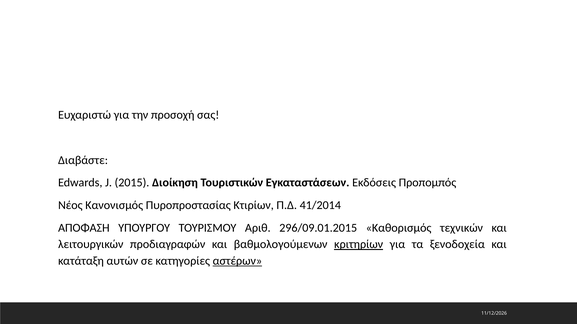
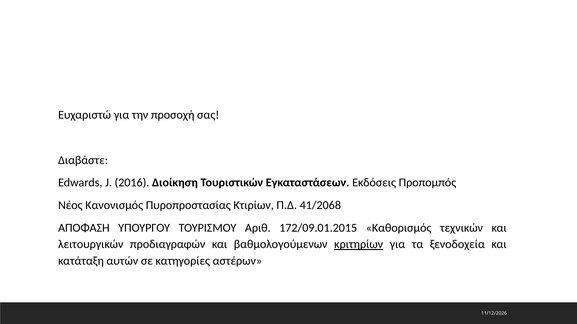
2015: 2015 -> 2016 (132, 183)
41/2014: 41/2014 -> 41/2068 (320, 206)
296/09.01.2015: 296/09.01.2015 -> 172/09.01.2015 (318, 228)
αστέρων underline: present -> none (237, 261)
